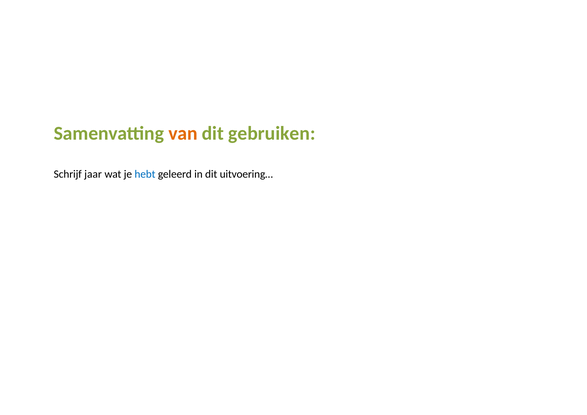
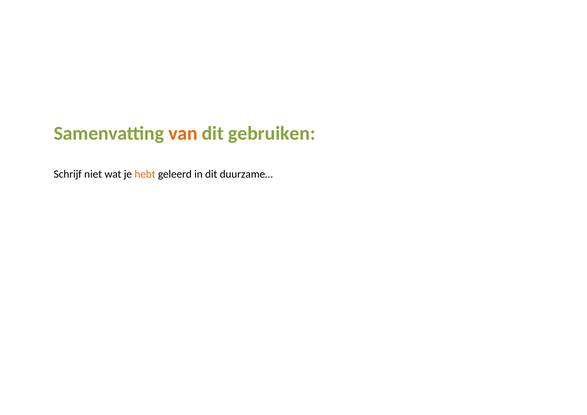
jaar: jaar -> niet (93, 174)
hebt colour: blue -> orange (145, 174)
uitvoering…: uitvoering… -> duurzame… (246, 174)
